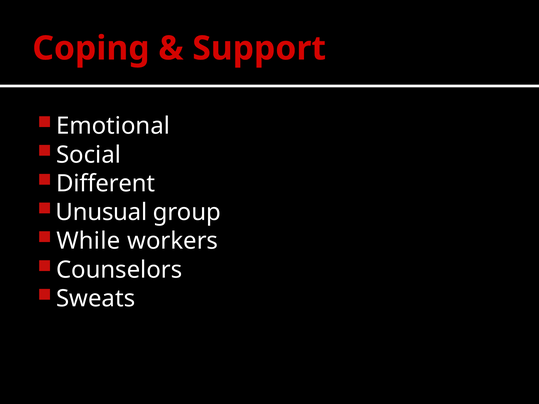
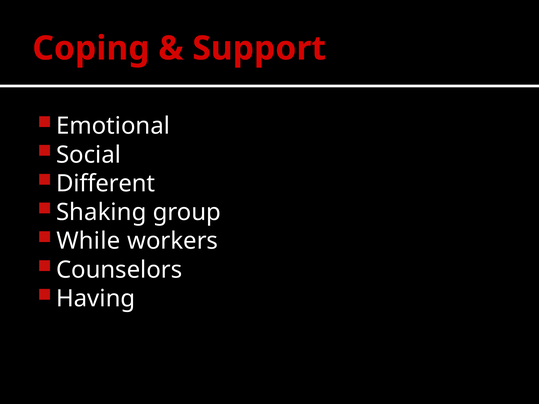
Unusual: Unusual -> Shaking (101, 212)
Sweats: Sweats -> Having (96, 299)
